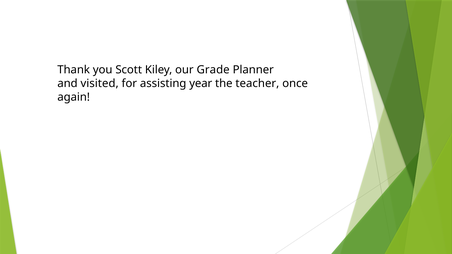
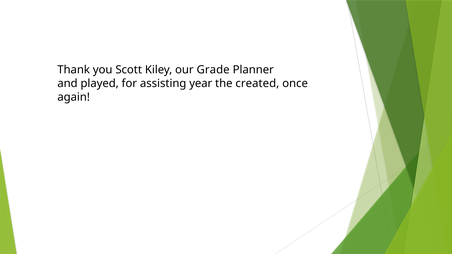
visited: visited -> played (100, 84)
teacher: teacher -> created (257, 84)
